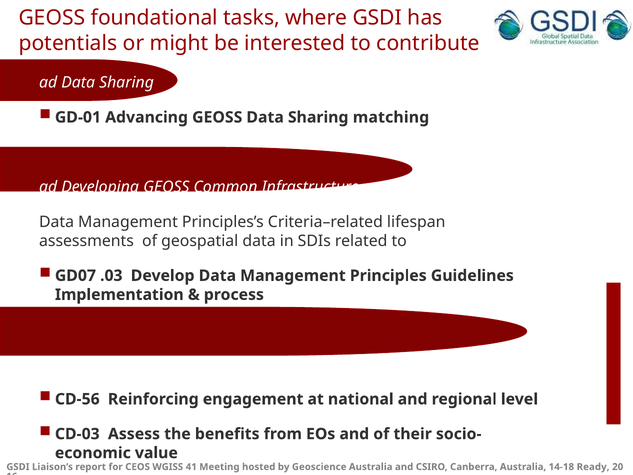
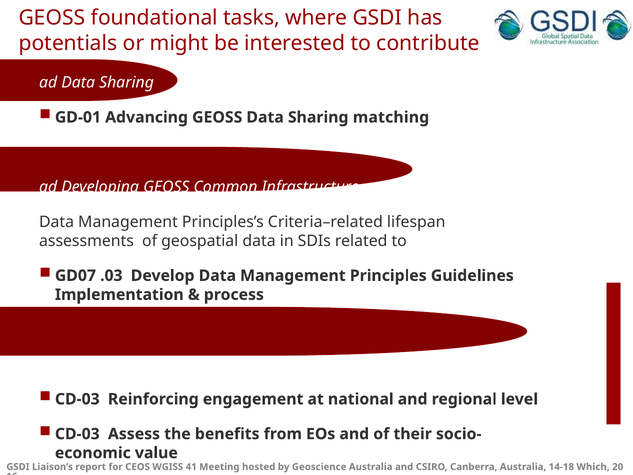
CD-56: CD-56 -> CD-03 (77, 399)
Ready: Ready -> Which (593, 467)
